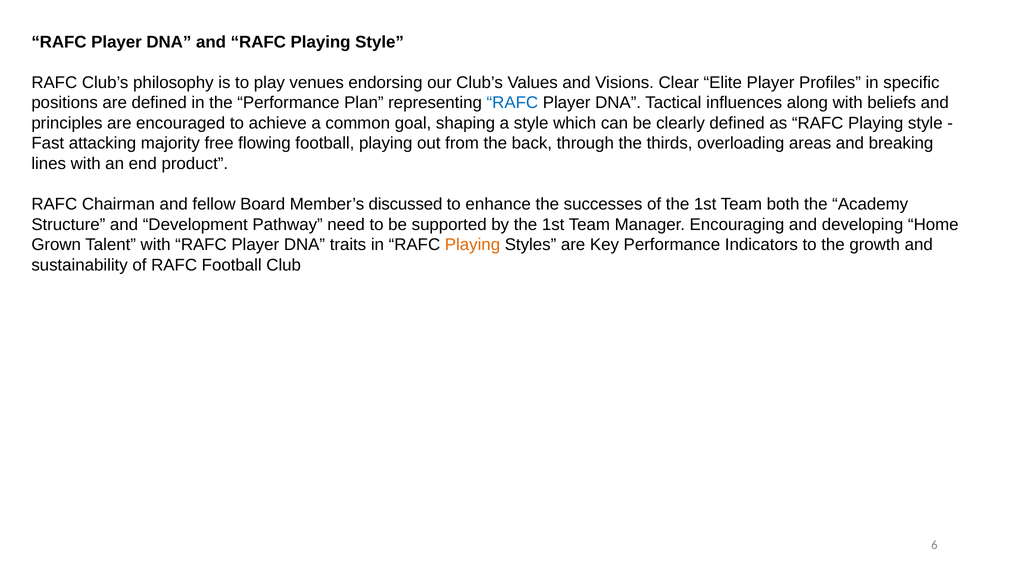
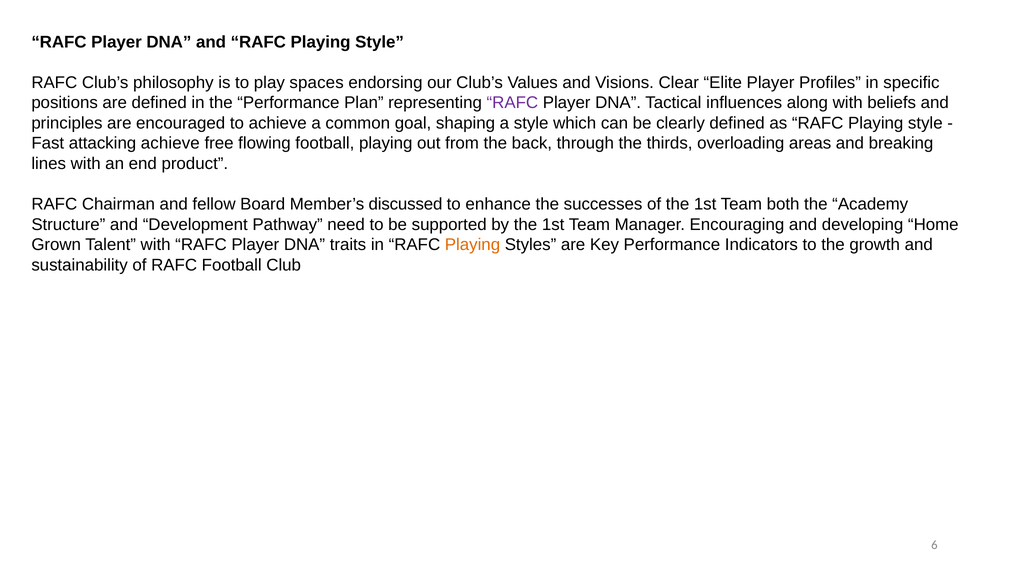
venues: venues -> spaces (317, 83)
RAFC colour: blue -> purple (512, 103)
attacking majority: majority -> achieve (170, 143)
